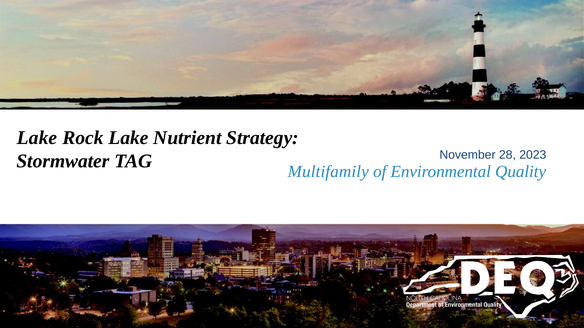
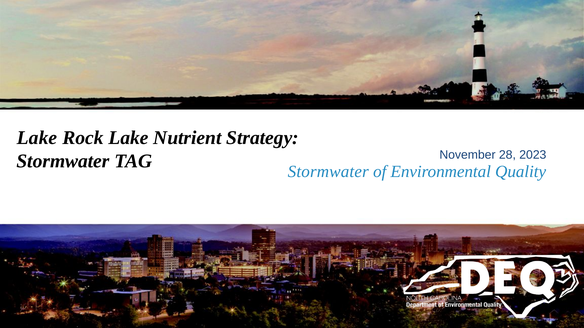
Multifamily: Multifamily -> Stormwater (328, 172)
